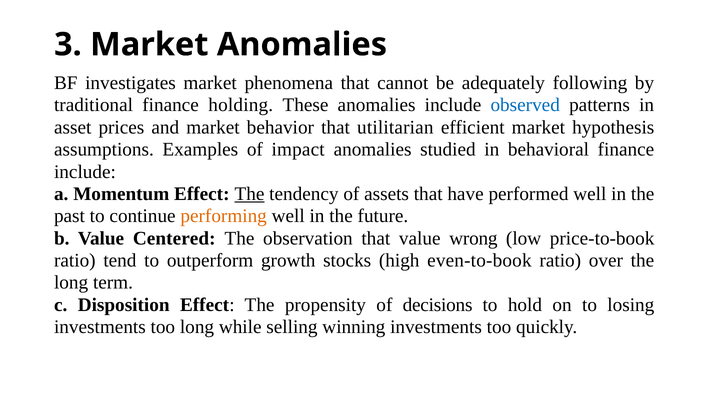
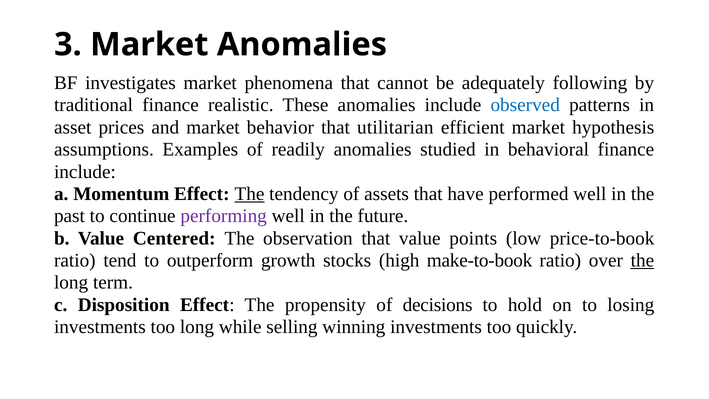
holding: holding -> realistic (241, 105)
impact: impact -> readily (298, 149)
performing colour: orange -> purple (224, 216)
wrong: wrong -> points (473, 238)
even-to-book: even-to-book -> make-to-book (480, 260)
the underline: none -> present (642, 260)
